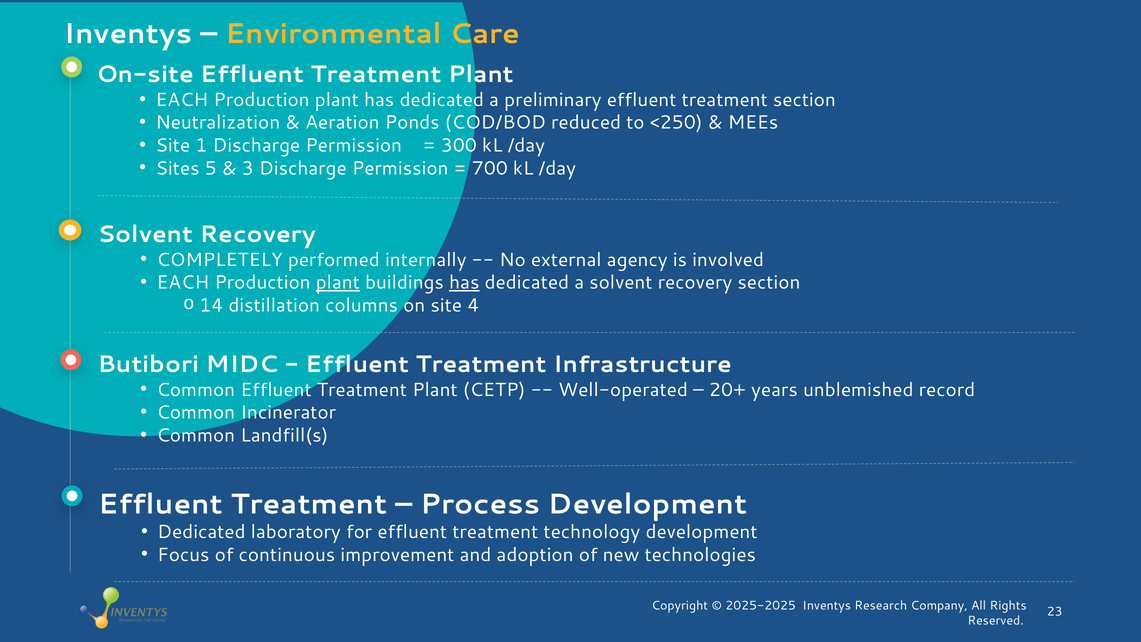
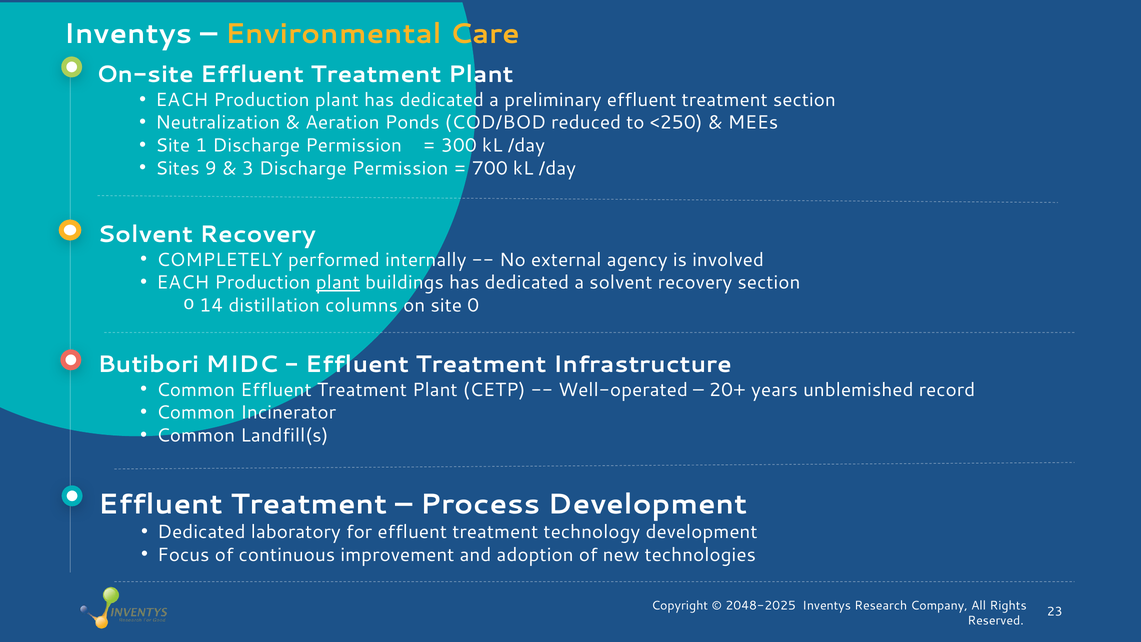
5: 5 -> 9 (211, 168)
has underline: present -> none (464, 282)
4: 4 -> 0 (473, 305)
2025-2025: 2025-2025 -> 2048-2025 (761, 605)
